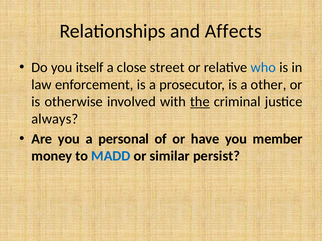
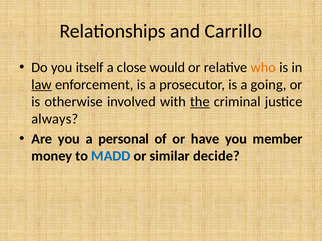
Affects: Affects -> Carrillo (233, 31)
street: street -> would (167, 68)
who colour: blue -> orange (263, 68)
law underline: none -> present (42, 85)
other: other -> going (269, 85)
persist: persist -> decide (216, 156)
